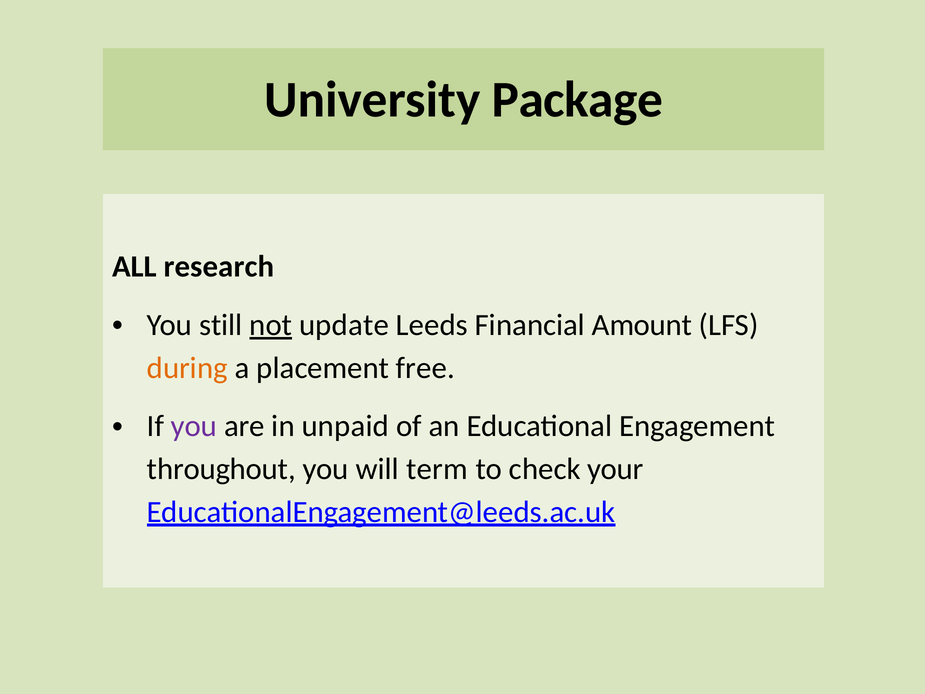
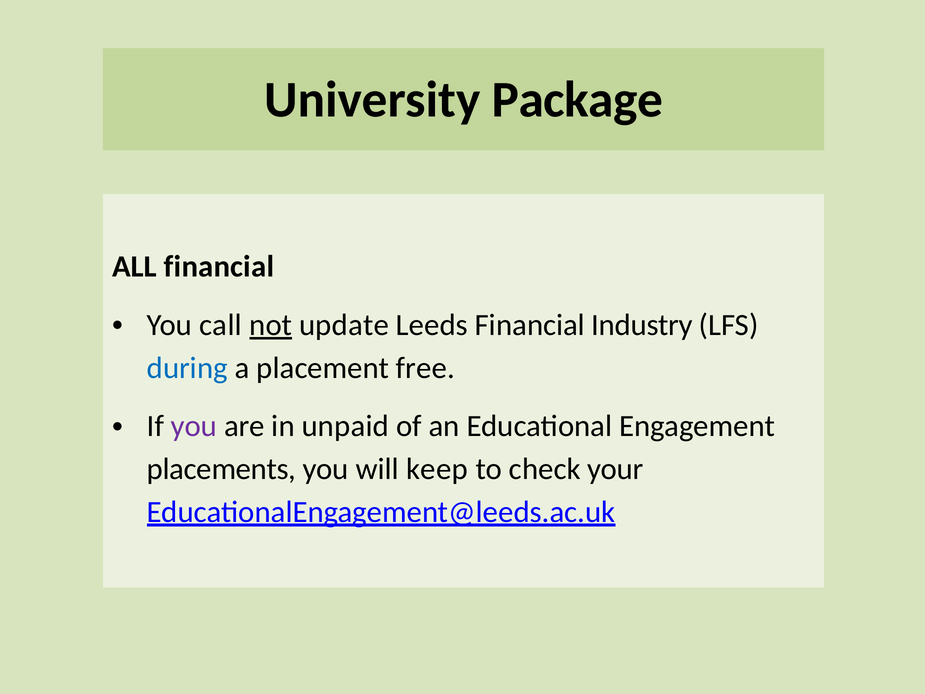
ALL research: research -> financial (219, 267)
still: still -> call (221, 325)
Amount: Amount -> Industry (642, 325)
during colour: orange -> blue (187, 368)
throughout: throughout -> placements (221, 469)
term: term -> keep (437, 469)
